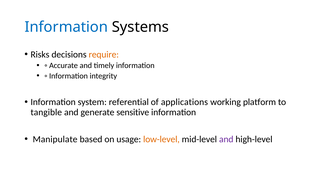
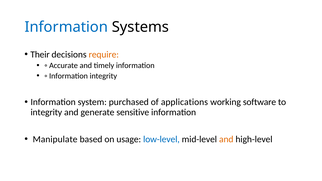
Risks: Risks -> Their (40, 54)
referential: referential -> purchased (129, 102)
platform: platform -> software (260, 102)
tangible: tangible -> integrity (46, 112)
low-level colour: orange -> blue (161, 139)
and colour: purple -> orange (226, 139)
